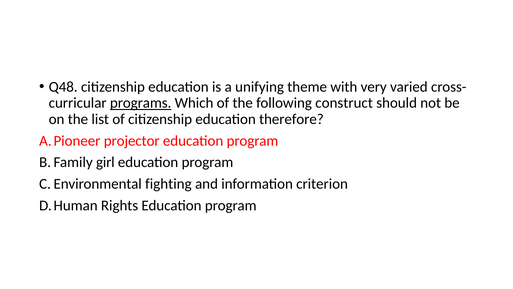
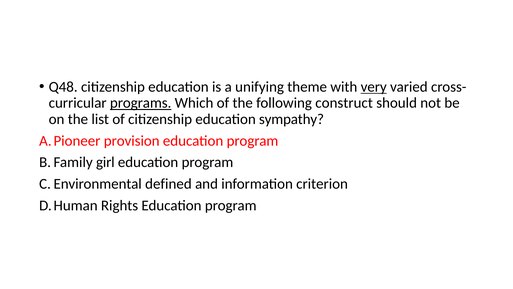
very underline: none -> present (374, 87)
therefore: therefore -> sympathy (291, 119)
projector: projector -> provision (132, 141)
fighting: fighting -> defined (168, 184)
